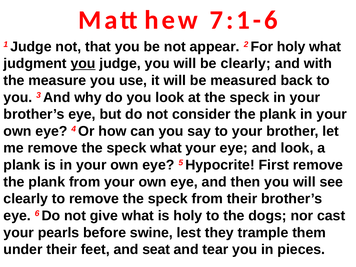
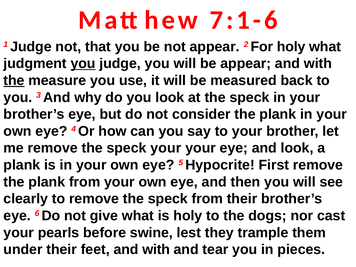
be clearly: clearly -> appear (246, 64)
the underline: none -> present (14, 80)
speck what: what -> your (166, 148)
feet and seat: seat -> with (156, 250)
